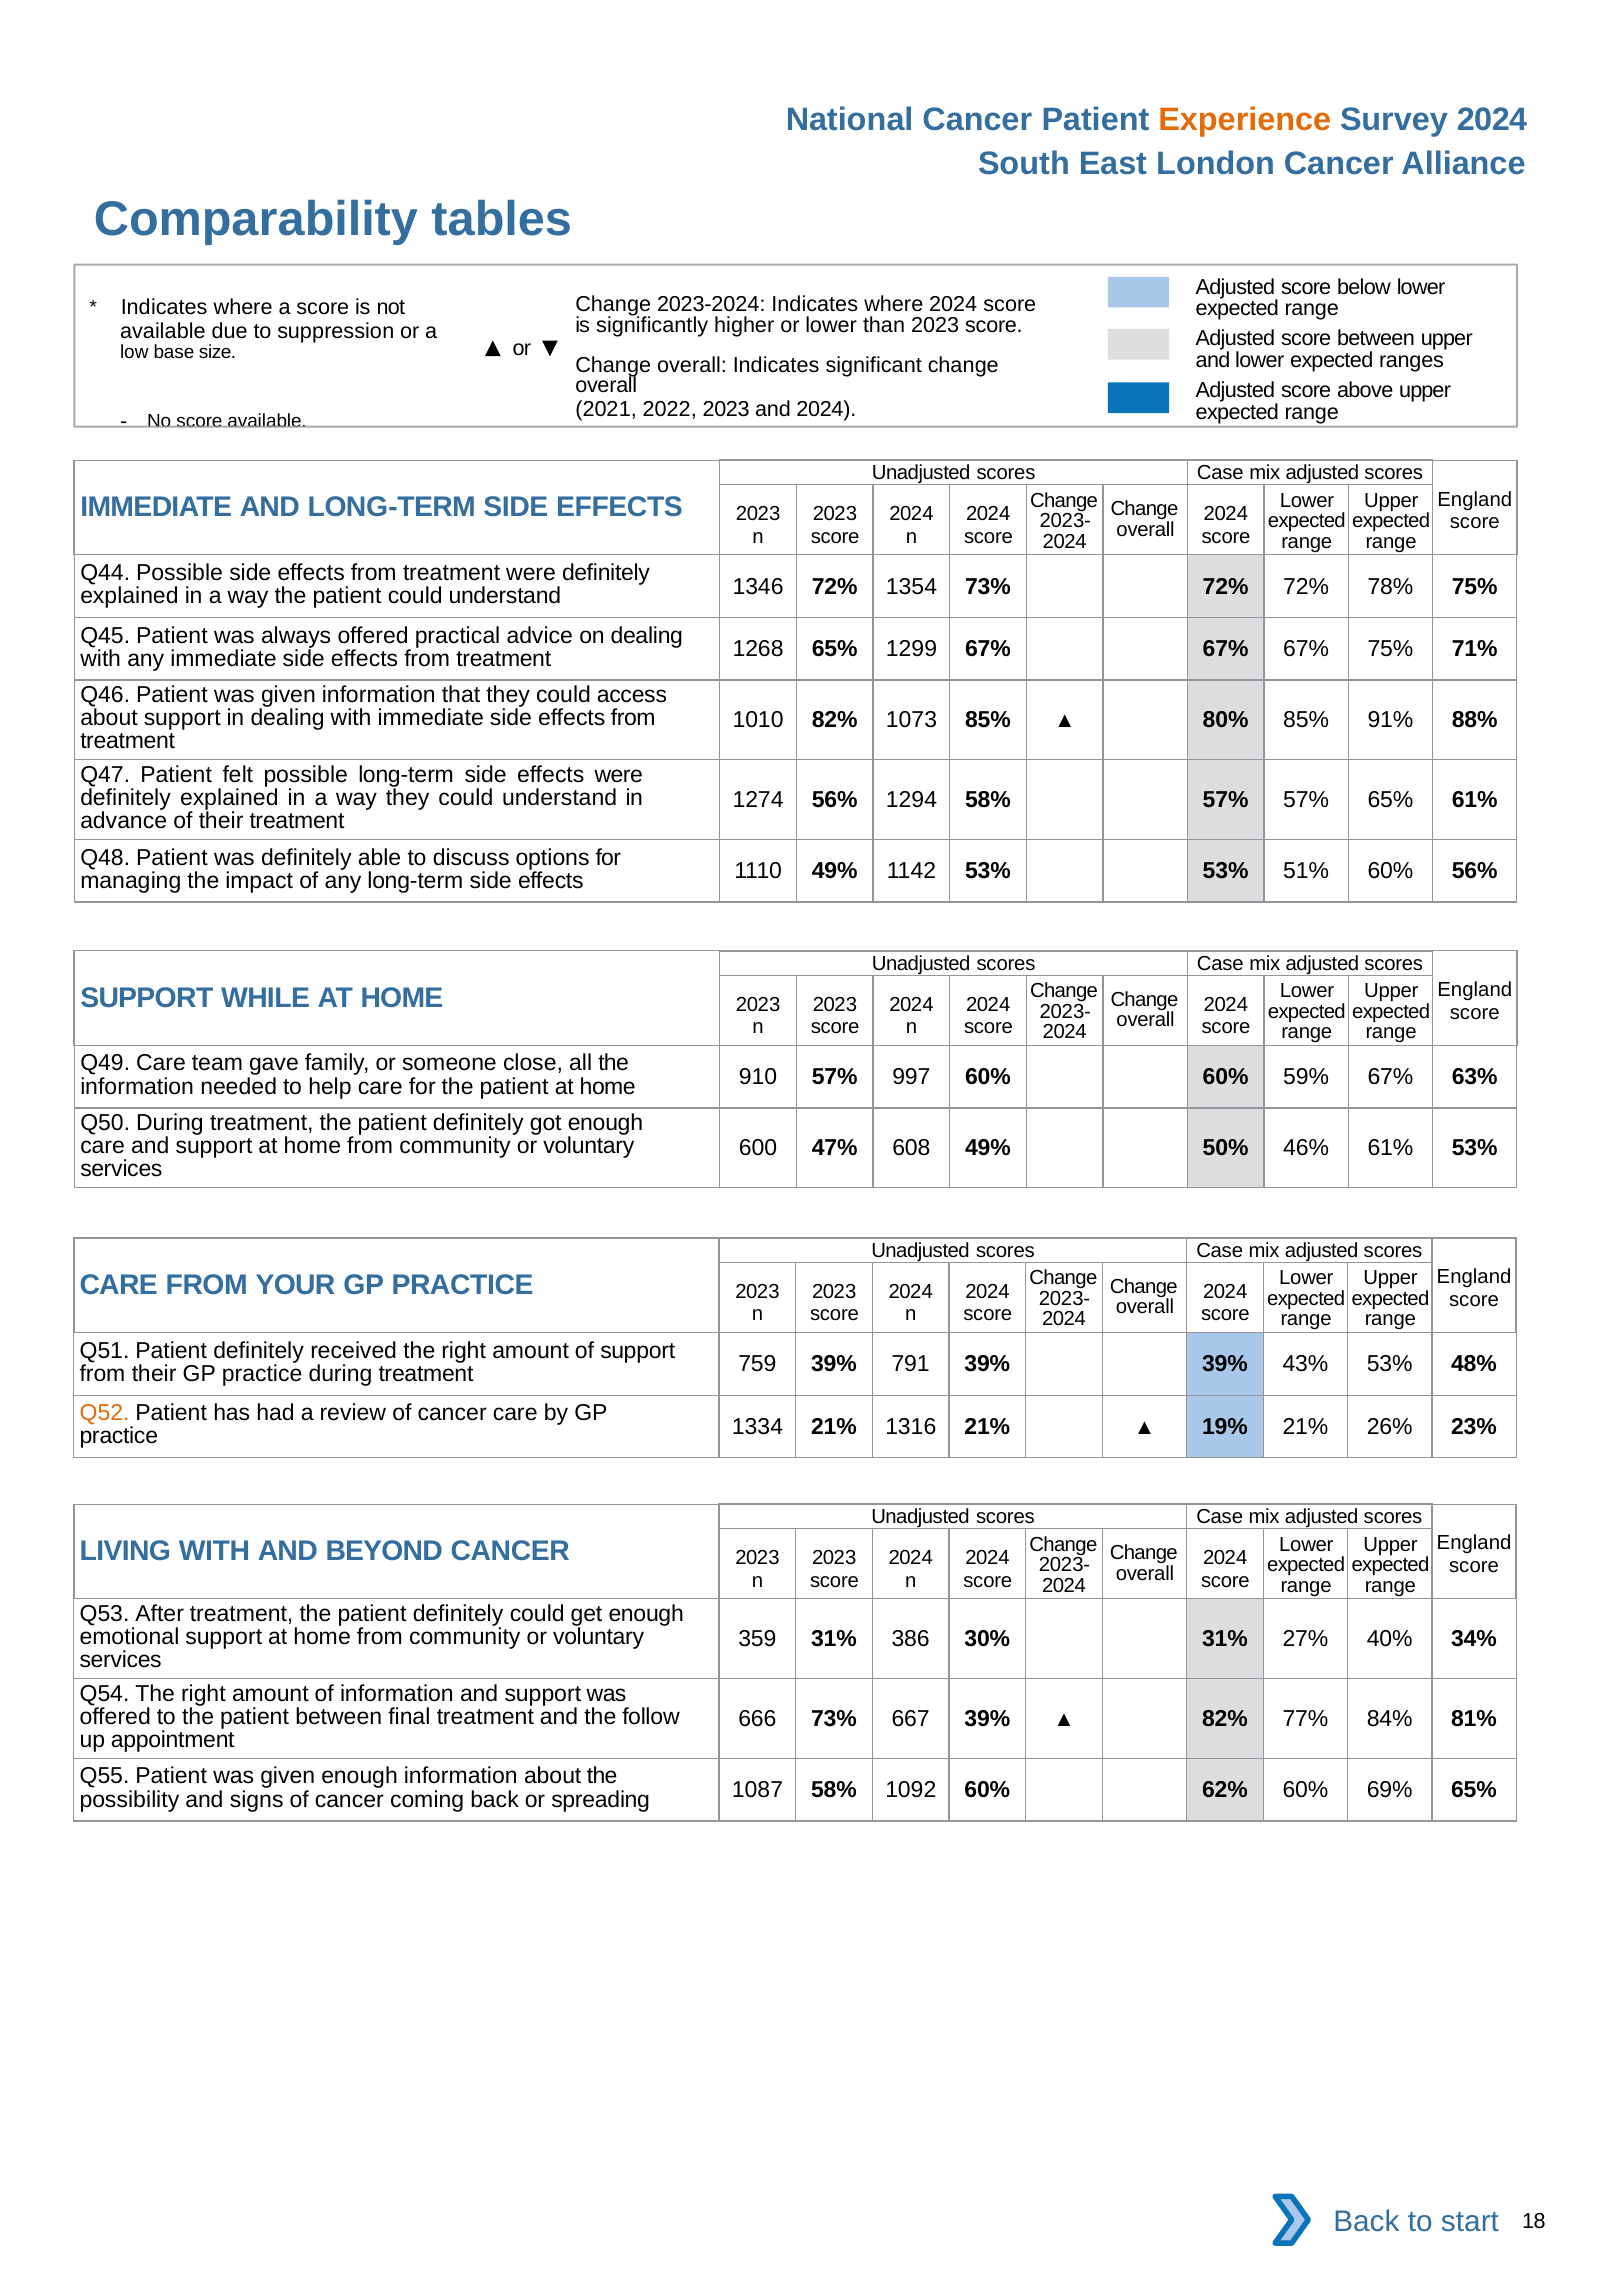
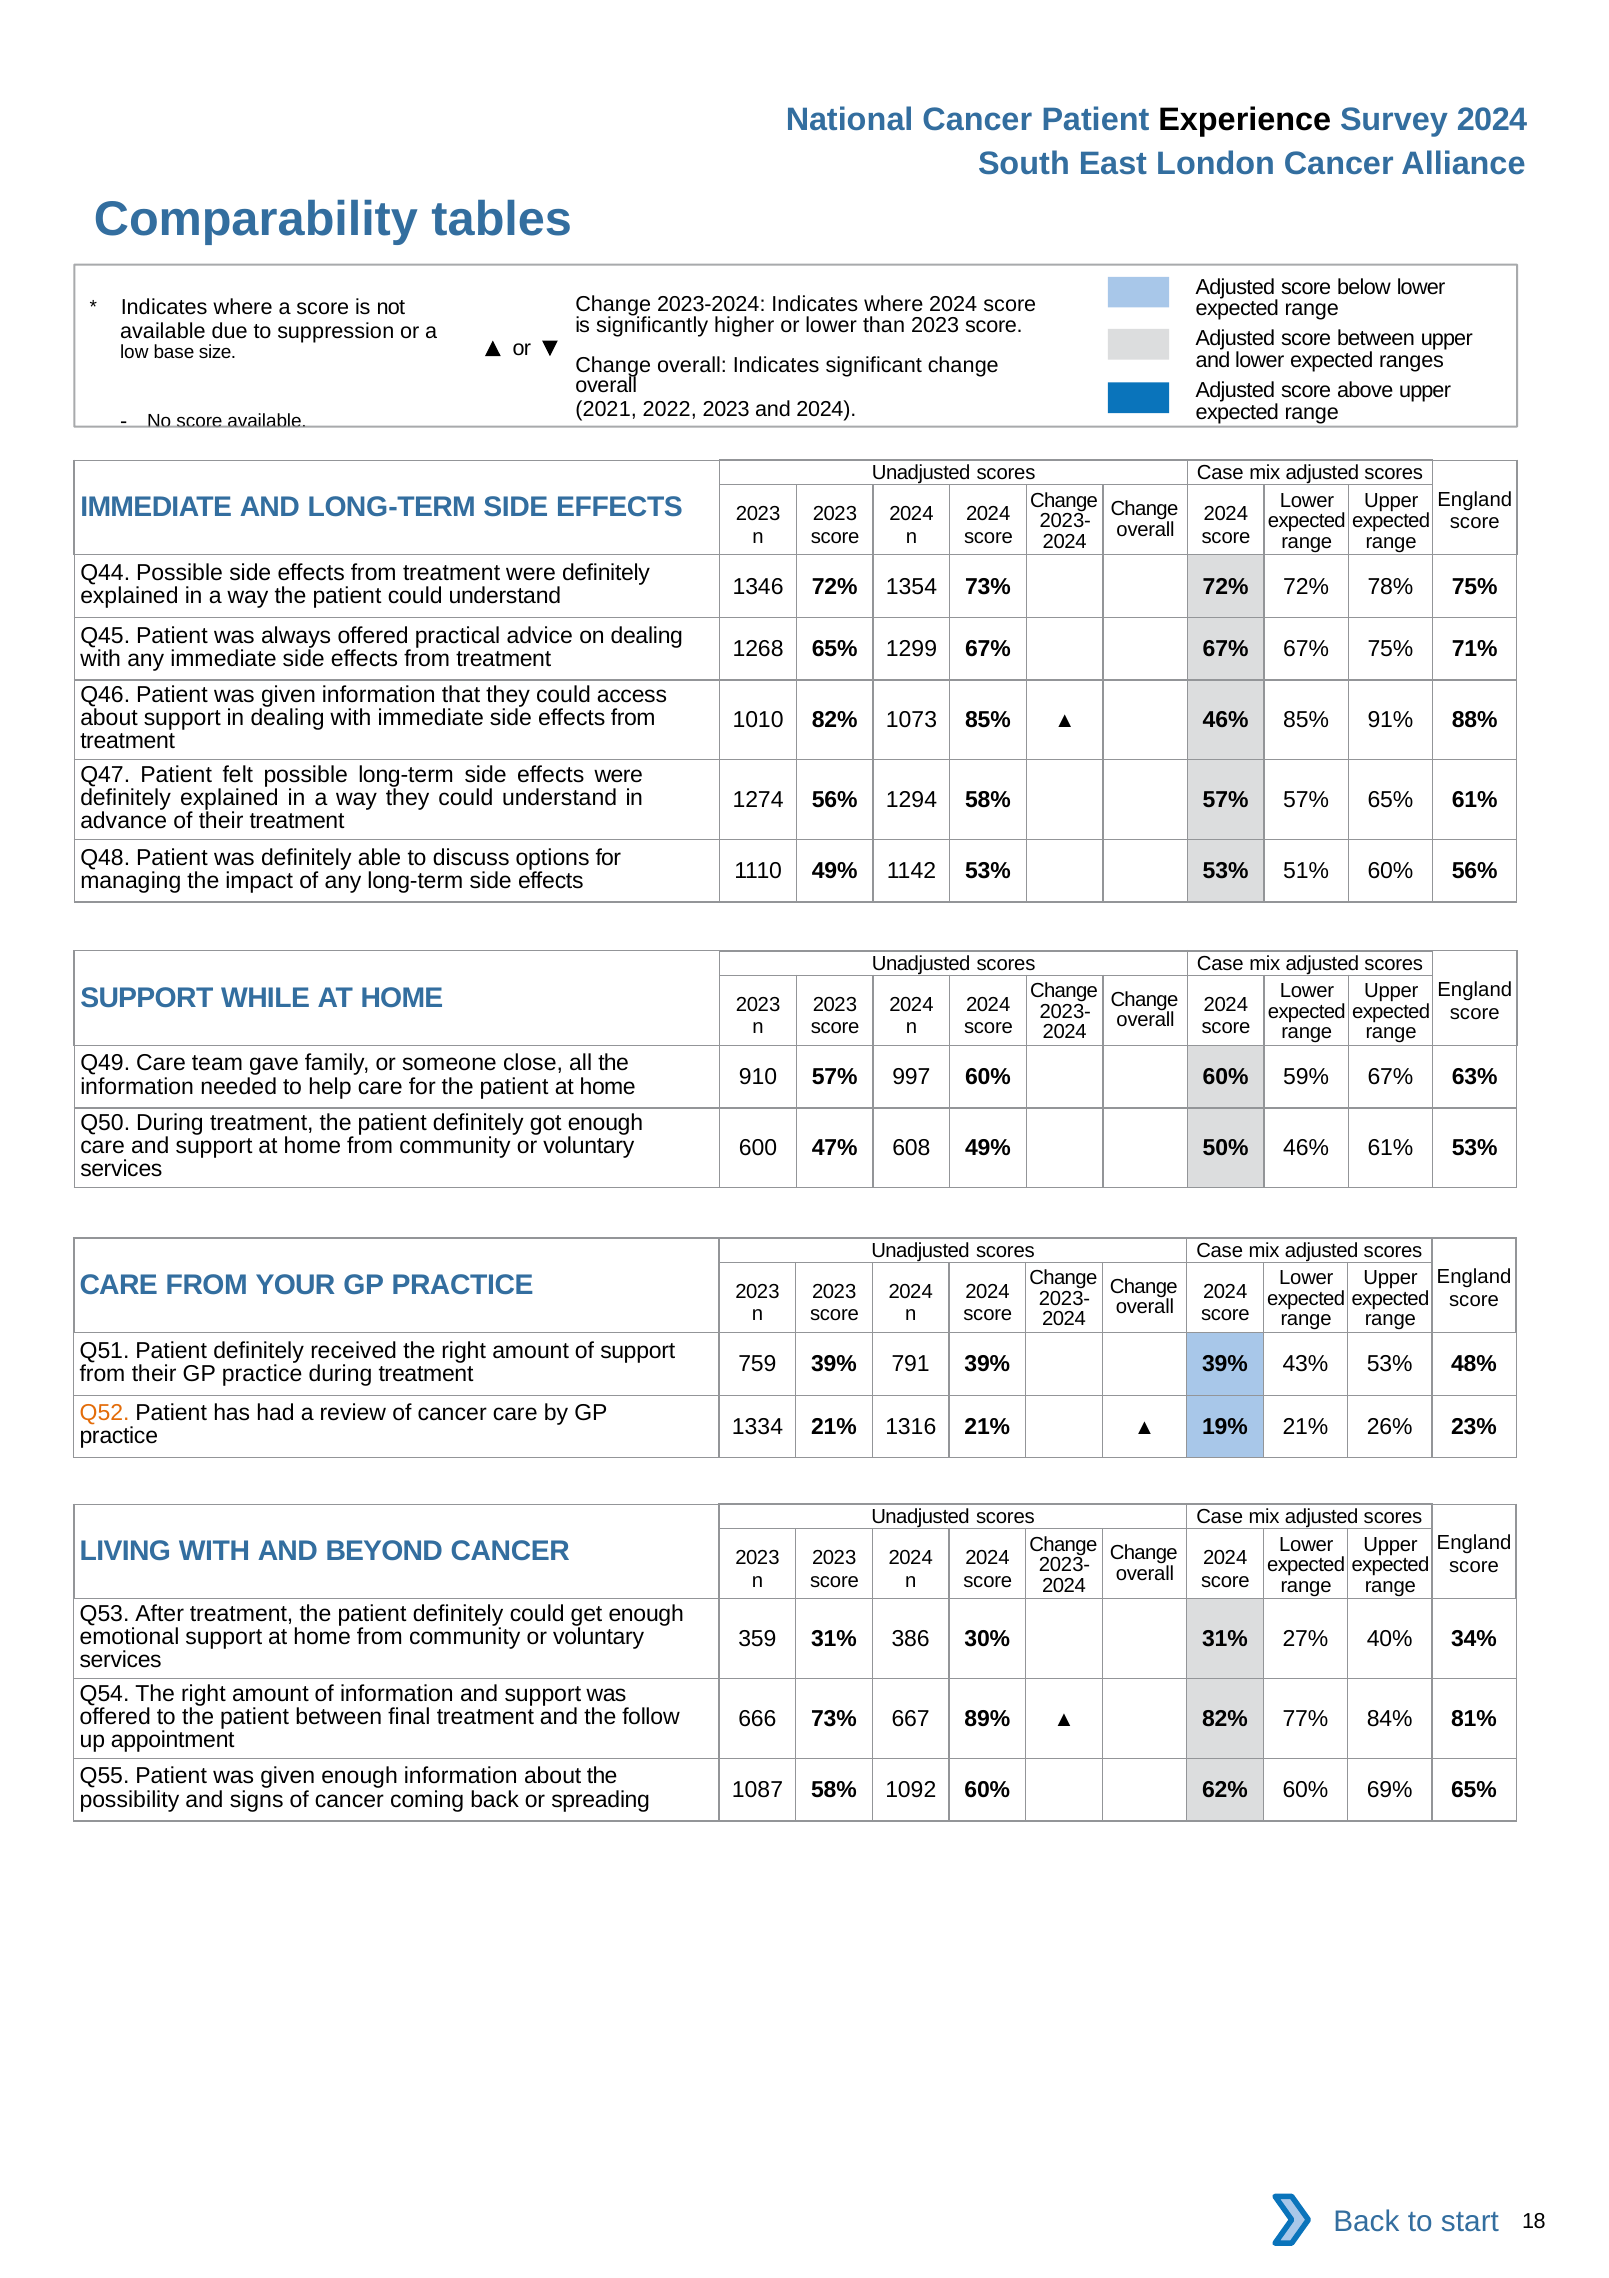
Experience colour: orange -> black (1245, 120)
80%: 80% -> 46% (1226, 720)
667 39%: 39% -> 89% (987, 1718)
